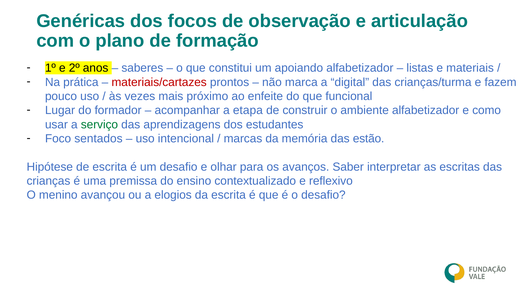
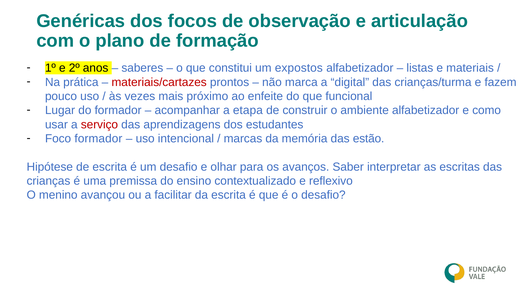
apoiando: apoiando -> expostos (299, 68)
serviço colour: green -> red (99, 125)
Foco sentados: sentados -> formador (98, 139)
elogios: elogios -> facilitar (173, 195)
